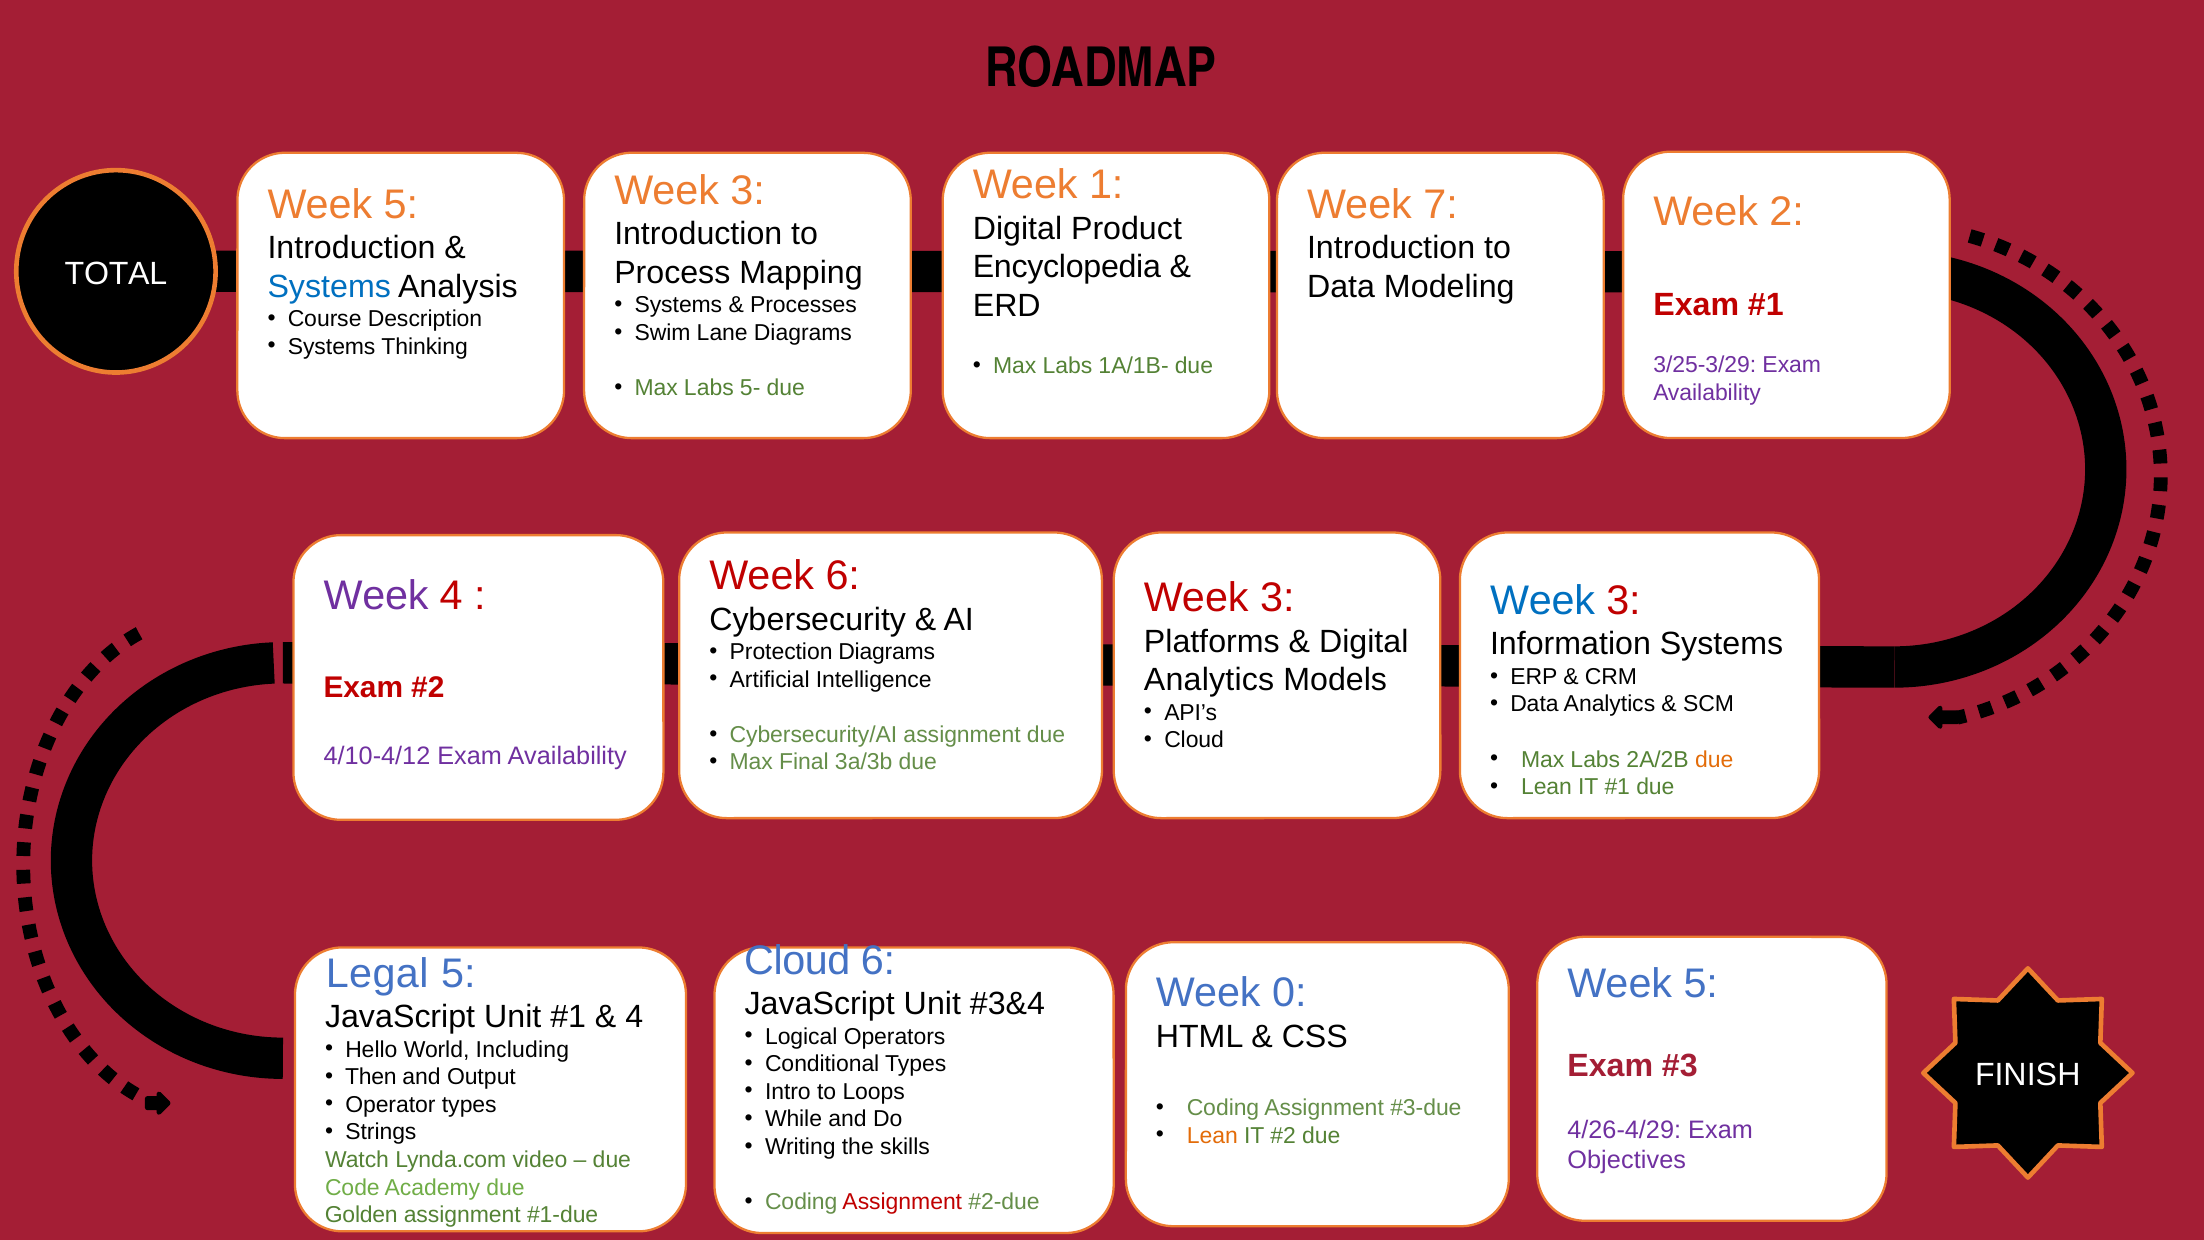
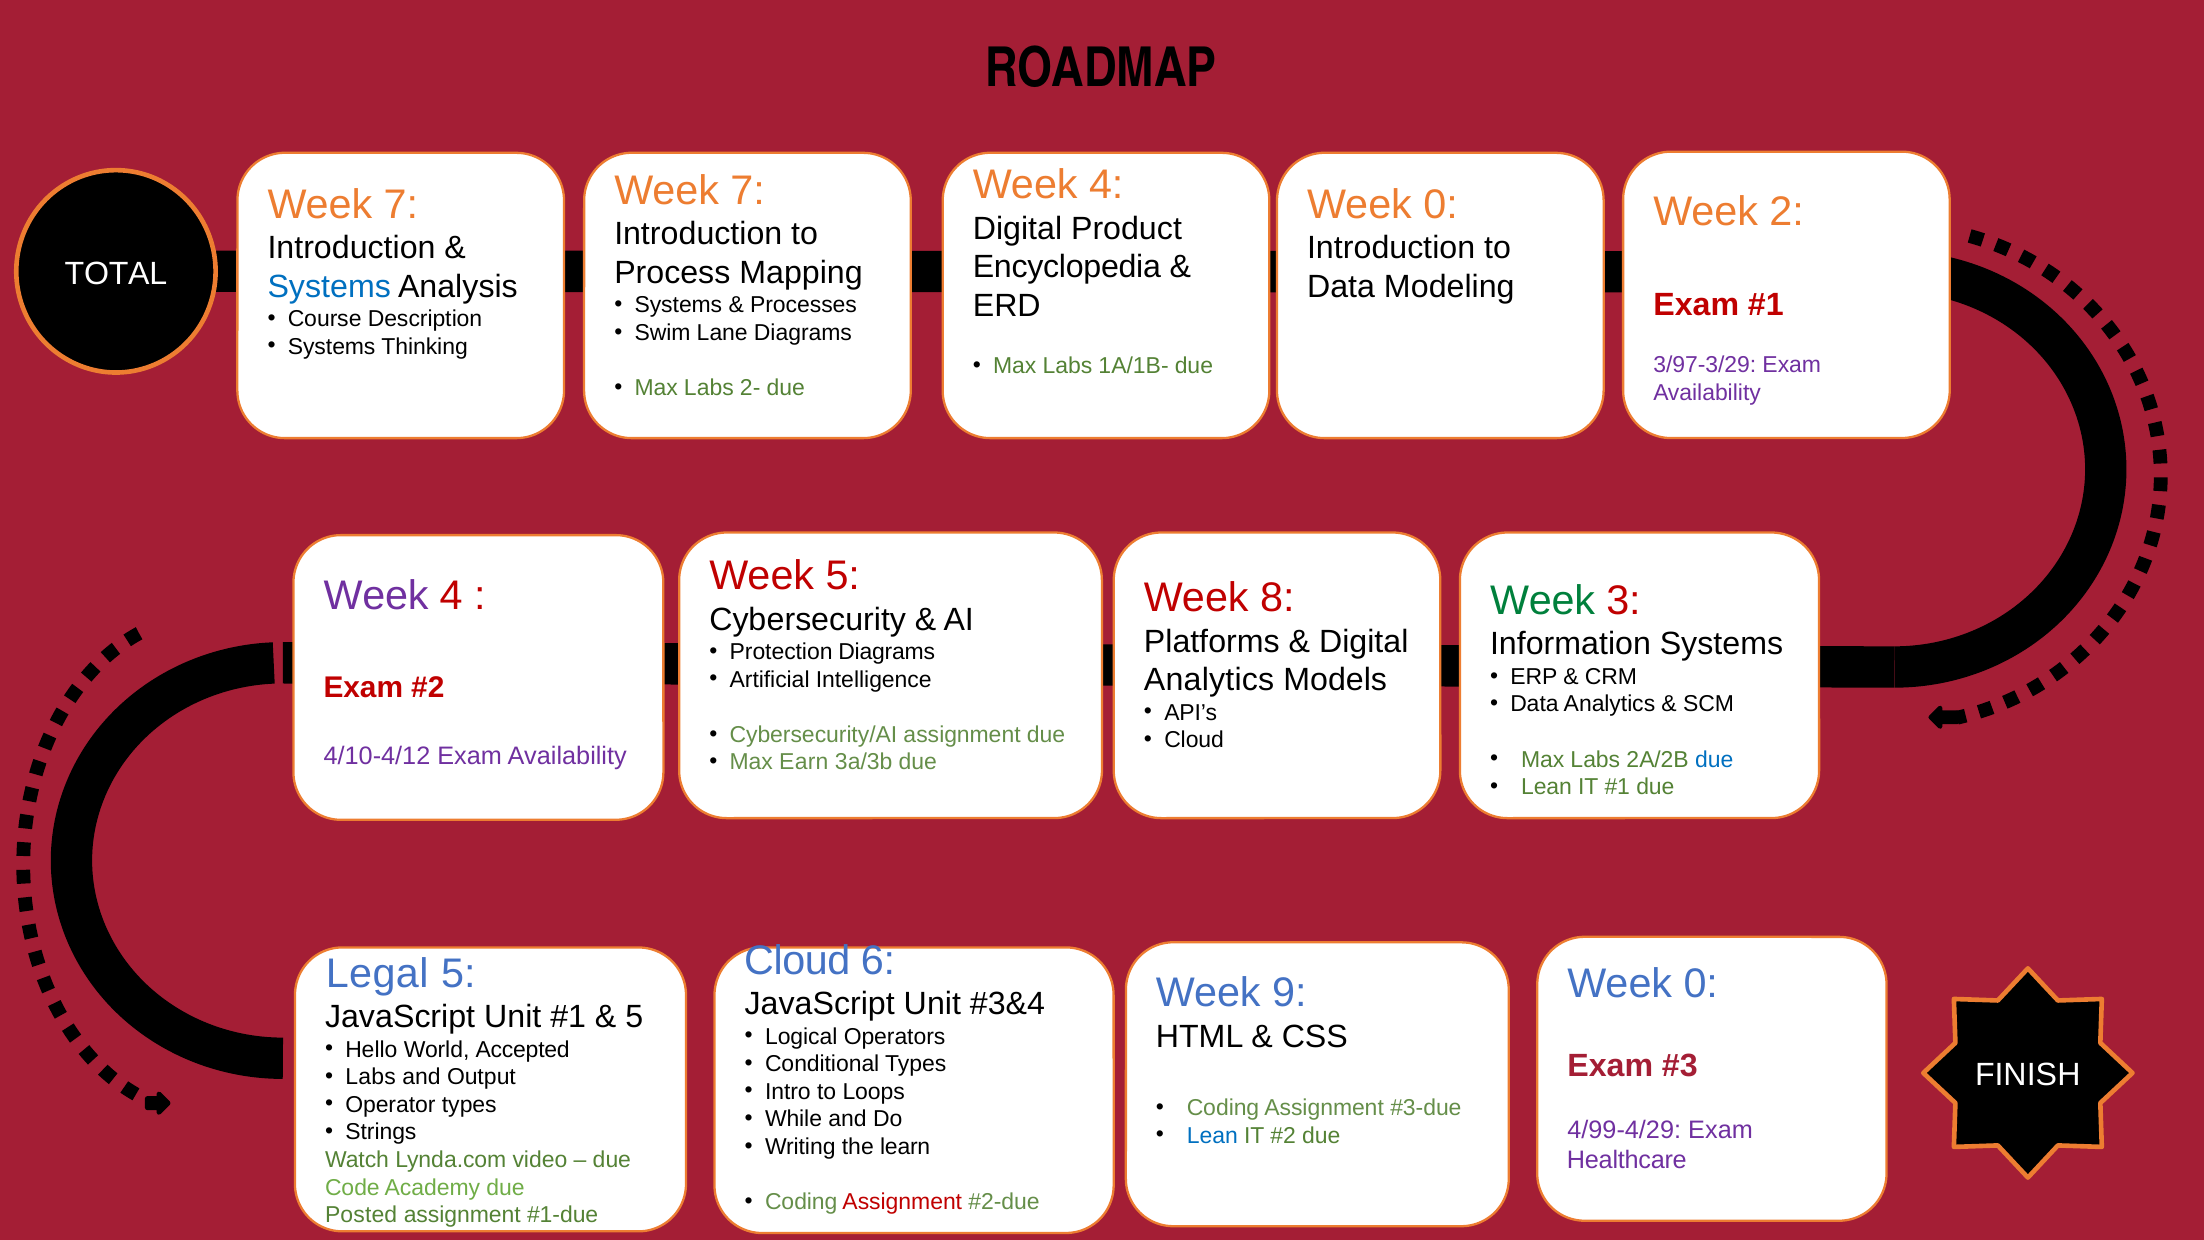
1: 1 -> 4 (1106, 185)
3: 3 -> 7 (748, 191)
5: 5 -> 7 (401, 205)
7: 7 -> 0 (1441, 205)
3/25-3/29: 3/25-3/29 -> 3/97-3/29 (1705, 365)
5-: 5- -> 2- (750, 388)
Week 6: 6 -> 5 (843, 576)
3: 3 -> 8 (1277, 598)
Week colour: blue -> green (1543, 601)
due colour: orange -> blue (1714, 759)
Final: Final -> Earn (804, 762)
5: 5 -> 0 (1701, 984)
0: 0 -> 9 (1289, 993)
4: 4 -> 5 (634, 1017)
Including: Including -> Accepted (523, 1049)
Then: Then -> Labs (371, 1077)
4/26-4/29: 4/26-4/29 -> 4/99-4/29 (1624, 1130)
Lean colour: orange -> blue (1212, 1135)
skills: skills -> learn (905, 1147)
Objectives: Objectives -> Healthcare (1627, 1160)
Golden: Golden -> Posted (361, 1215)
